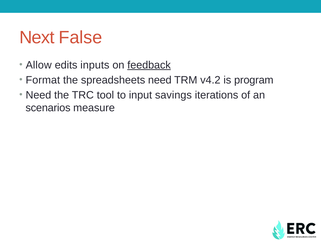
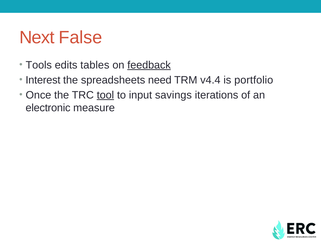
Allow: Allow -> Tools (39, 65)
inputs: inputs -> tables (95, 65)
Format: Format -> Interest (43, 80)
v4.2: v4.2 -> v4.4 (210, 80)
program: program -> portfolio (254, 80)
Need: Need -> Once (38, 95)
tool underline: none -> present (105, 95)
scenarios: scenarios -> electronic (48, 108)
